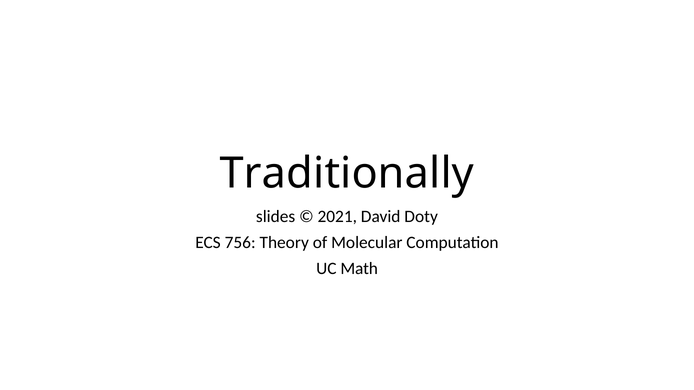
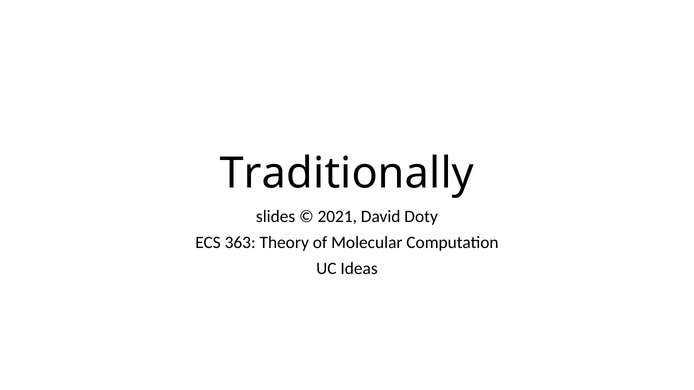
756: 756 -> 363 (240, 243)
Math: Math -> Ideas (359, 269)
